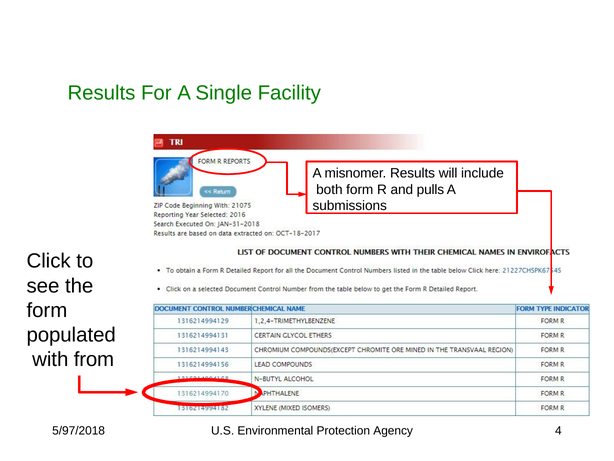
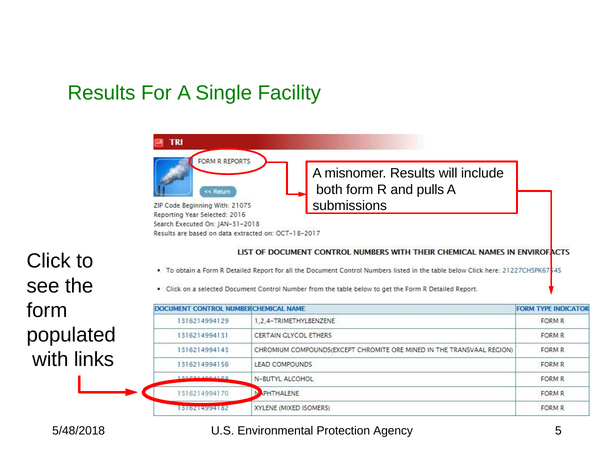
from: from -> links (94, 359)
5/97/2018: 5/97/2018 -> 5/48/2018 (79, 430)
4: 4 -> 5 (558, 430)
